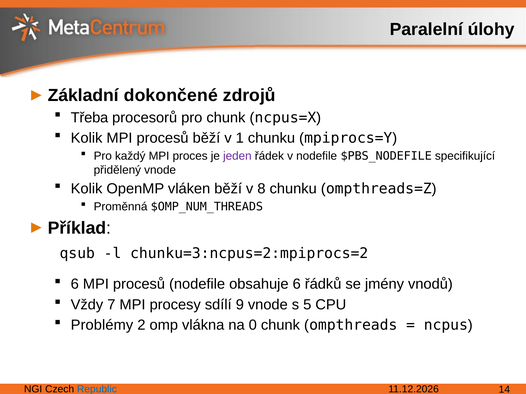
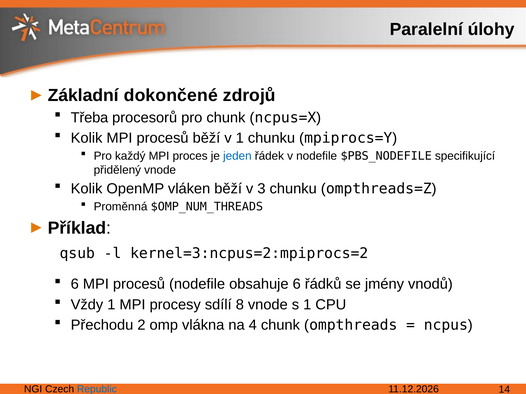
jeden colour: purple -> blue (237, 156)
8: 8 -> 3 (261, 189)
chunku=3:ncpus=2:mpiprocs=2: chunku=3:ncpus=2:mpiprocs=2 -> kernel=3:ncpus=2:mpiprocs=2 (249, 254)
Vždy 7: 7 -> 1 (111, 305)
9: 9 -> 8 (240, 305)
s 5: 5 -> 1 (307, 305)
Problémy: Problémy -> Přechodu (102, 325)
0: 0 -> 4 (253, 325)
